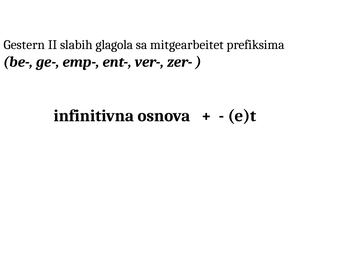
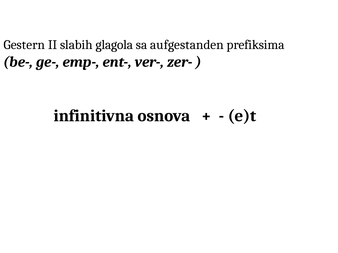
mitgearbeitet: mitgearbeitet -> aufgestanden (187, 45)
